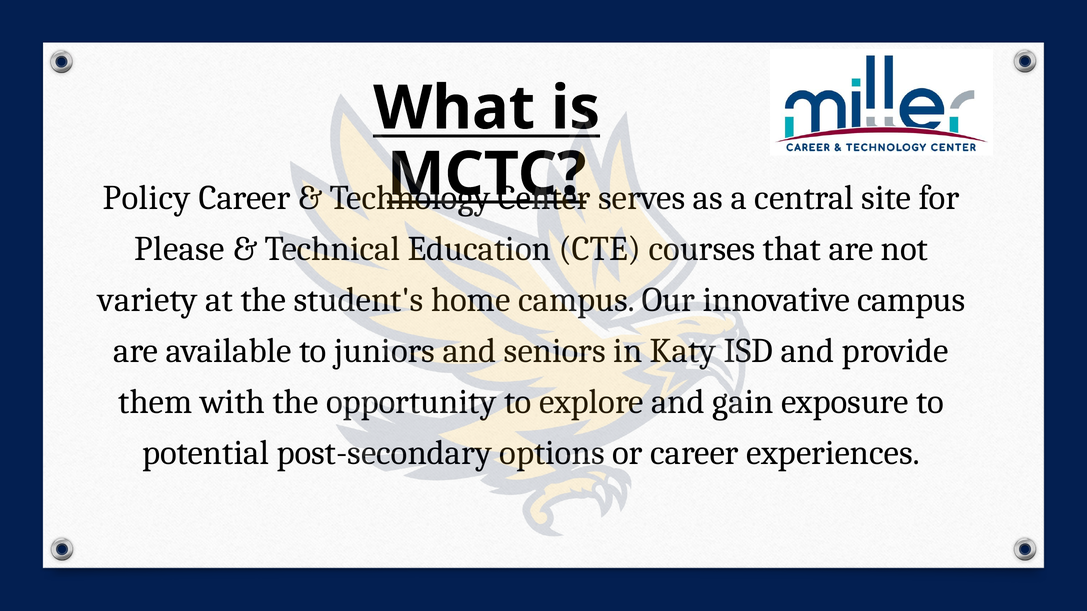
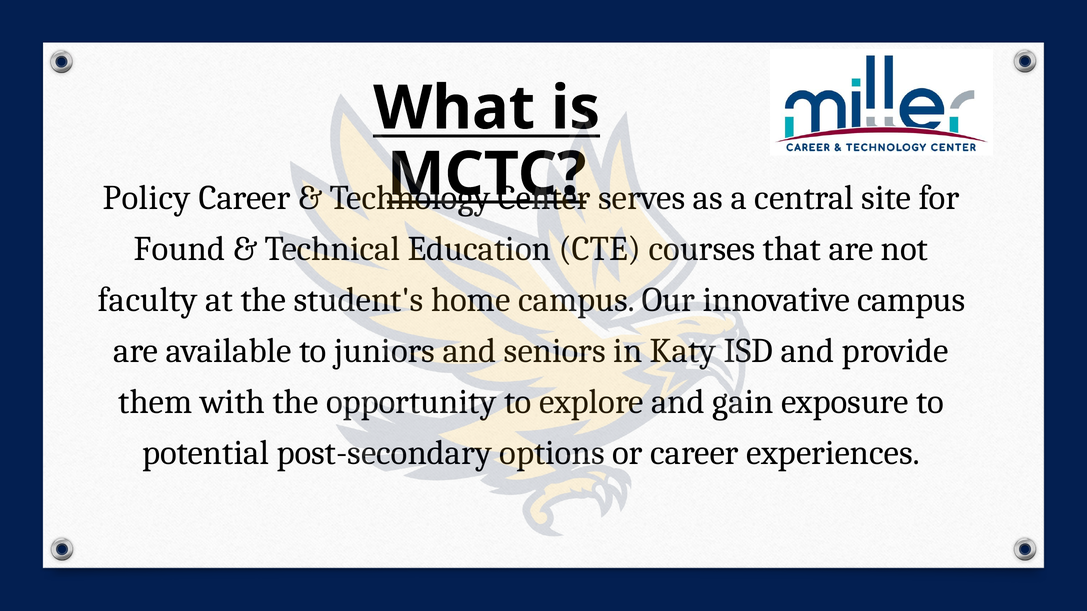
Please: Please -> Found (180, 249)
variety: variety -> faculty (148, 300)
